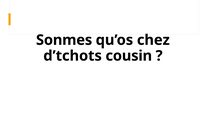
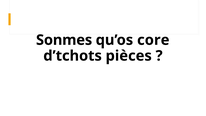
chez: chez -> core (153, 40)
cousin: cousin -> pièces (129, 56)
